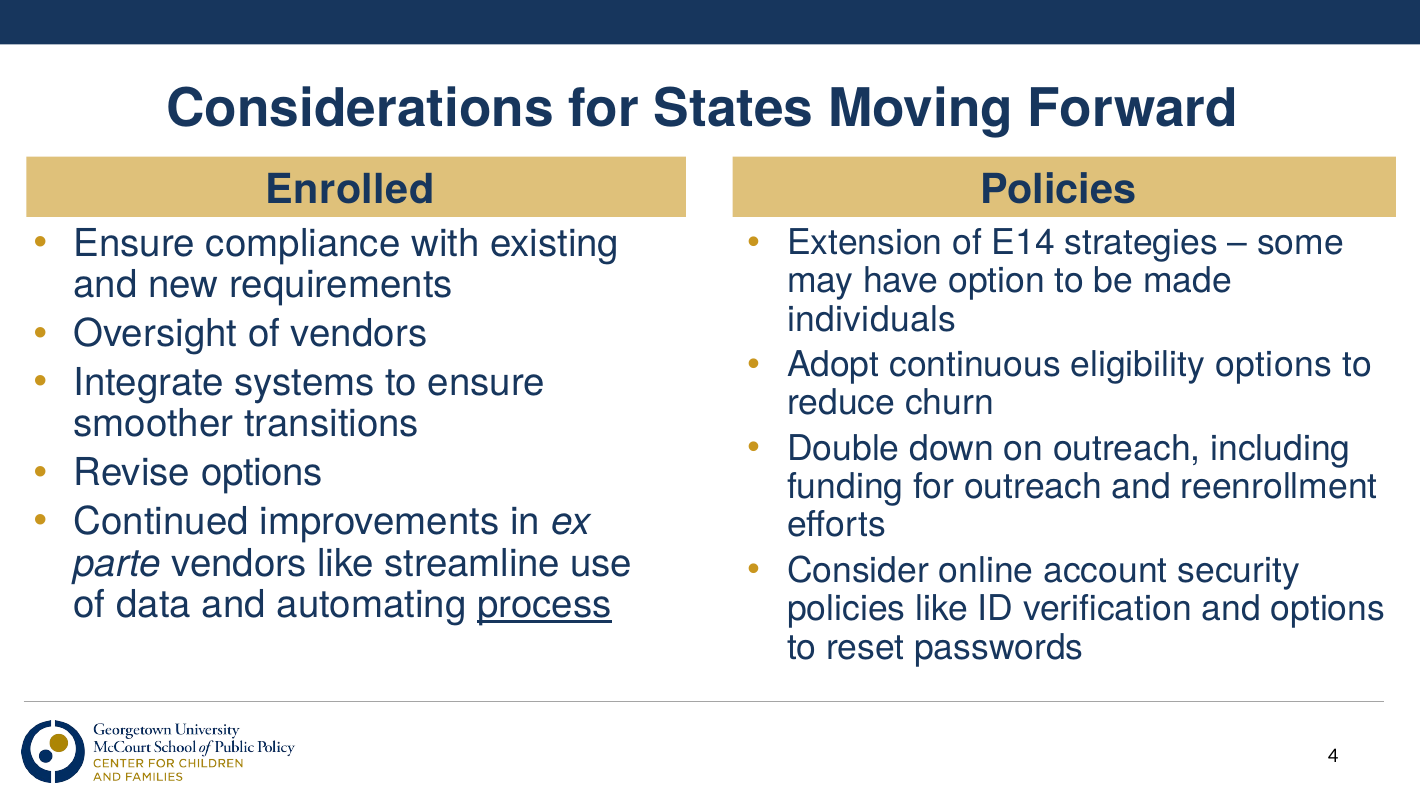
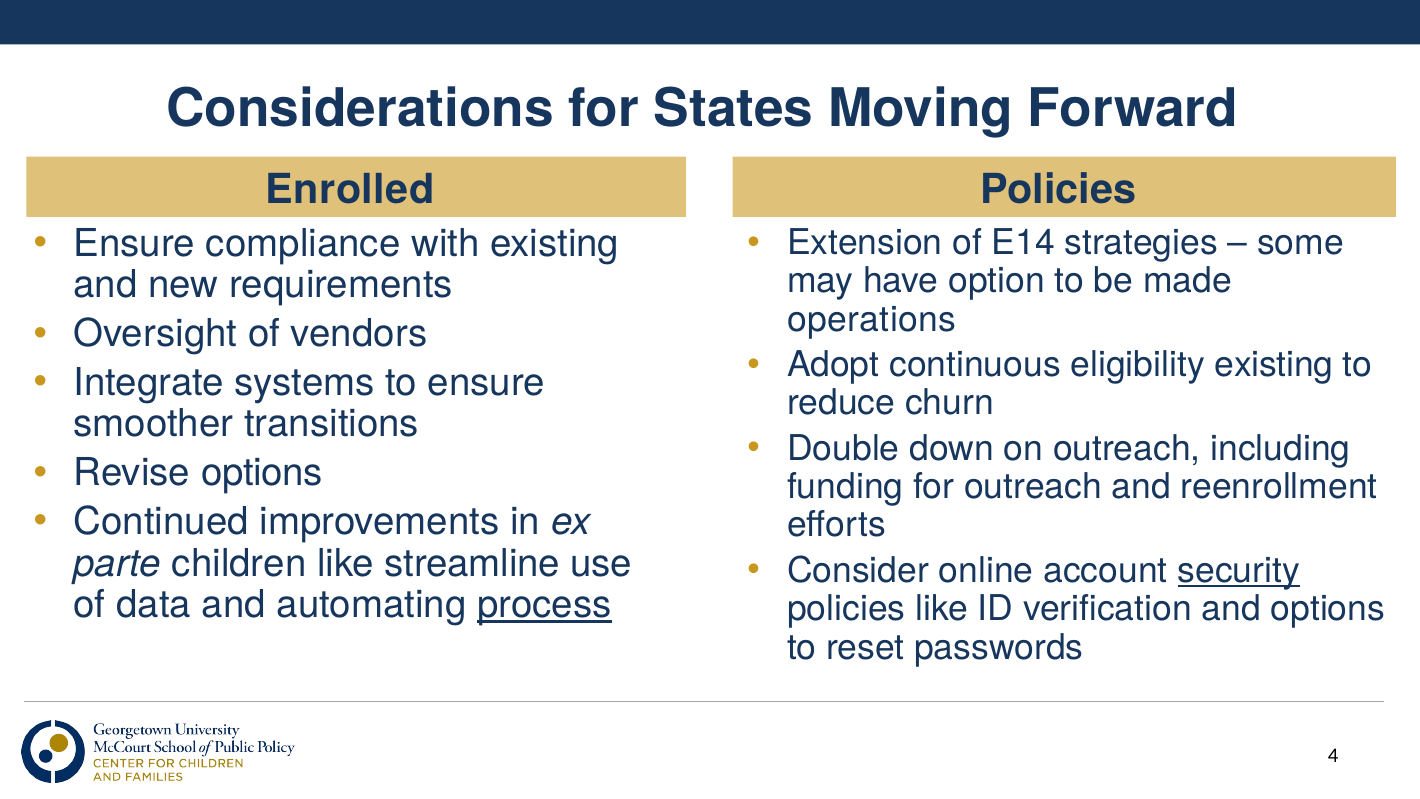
individuals: individuals -> operations (872, 319)
eligibility options: options -> existing (1274, 365)
parte vendors: vendors -> children (239, 563)
security underline: none -> present (1239, 571)
